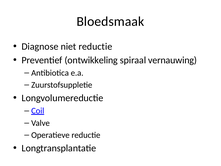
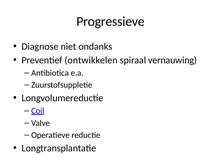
Bloedsmaak: Bloedsmaak -> Progressieve (110, 21)
niet reductie: reductie -> ondanks (95, 46)
ontwikkeling: ontwikkeling -> ontwikkelen (91, 60)
